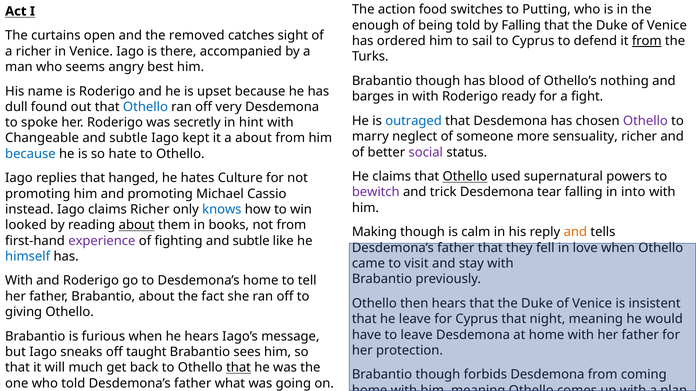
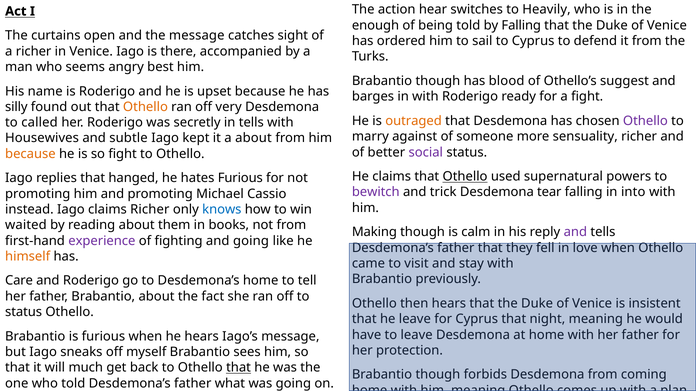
food: food -> hear (433, 10)
Putting: Putting -> Heavily (546, 10)
the removed: removed -> message (197, 36)
from underline: present -> none (647, 41)
nothing: nothing -> suggest (624, 81)
dull: dull -> silly (16, 107)
Othello colour: blue -> orange (145, 107)
outraged colour: blue -> orange (414, 121)
spoke: spoke -> called (39, 123)
in hint: hint -> tells (251, 123)
neglect: neglect -> against (415, 137)
Changeable: Changeable -> Housewives (42, 138)
because colour: blue -> orange (30, 154)
so hate: hate -> fight (123, 154)
hates Culture: Culture -> Furious (240, 178)
looked: looked -> waited (26, 225)
about underline: present -> none (137, 225)
and colour: orange -> purple (575, 232)
fighting and subtle: subtle -> going (251, 241)
himself colour: blue -> orange (28, 257)
With: With -> Care (19, 281)
giving: giving -> status (24, 312)
taught: taught -> myself (146, 352)
